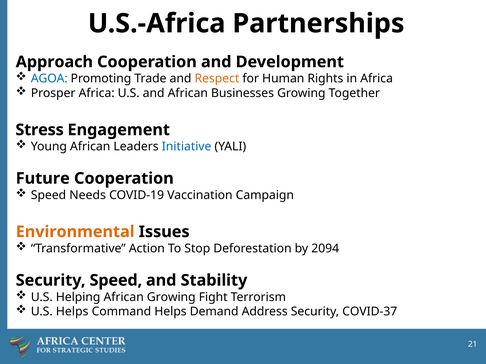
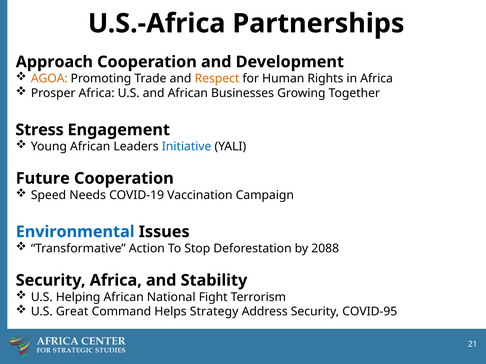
AGOA colour: blue -> orange (49, 79)
Environmental colour: orange -> blue (75, 232)
2094: 2094 -> 2088 (325, 249)
Security Speed: Speed -> Africa (116, 281)
African Growing: Growing -> National (171, 297)
U.S Helps: Helps -> Great (72, 312)
Demand: Demand -> Strategy (214, 312)
COVID-37: COVID-37 -> COVID-95 (370, 312)
